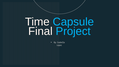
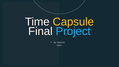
Capsule colour: light blue -> yellow (73, 22)
